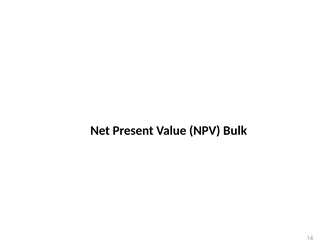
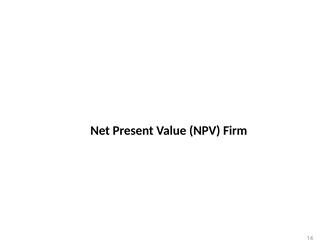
Bulk: Bulk -> Firm (235, 130)
